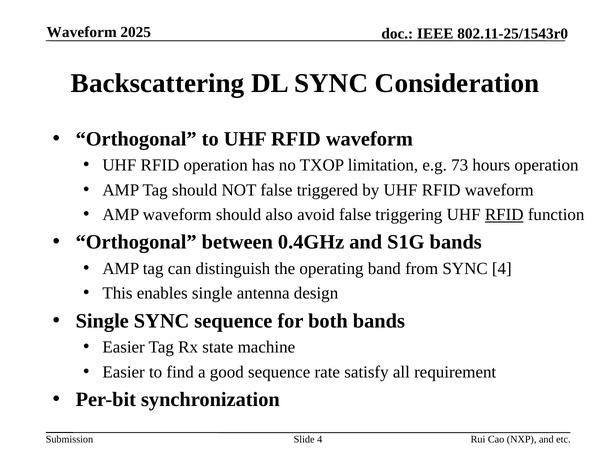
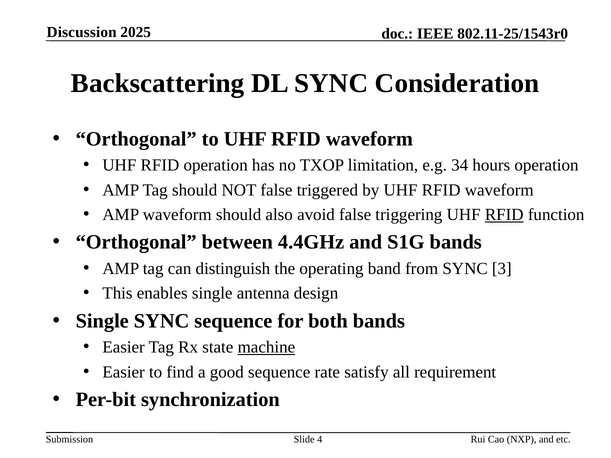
Waveform: Waveform -> Discussion (82, 32)
73: 73 -> 34 (460, 165)
0.4GHz: 0.4GHz -> 4.4GHz (311, 242)
SYNC 4: 4 -> 3 (502, 269)
machine underline: none -> present (266, 348)
